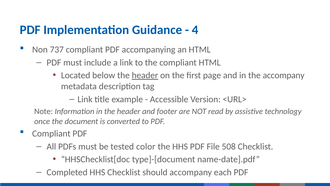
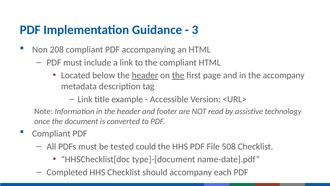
4: 4 -> 3 (195, 30)
737: 737 -> 208 (57, 50)
the underline: none -> present (178, 75)
color: color -> could (146, 146)
